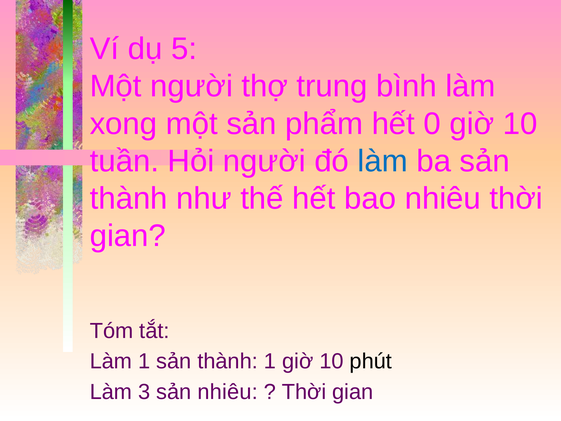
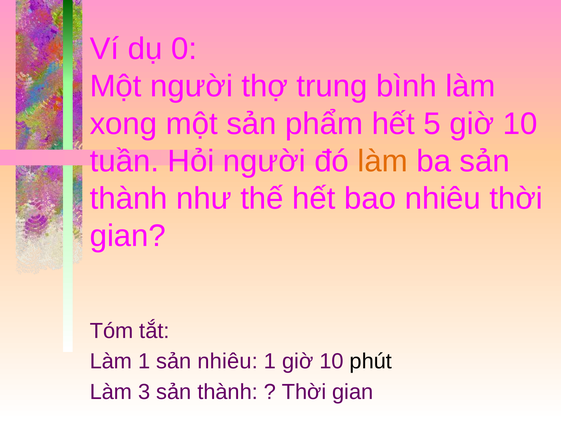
5: 5 -> 0 (184, 49)
0: 0 -> 5 (432, 124)
làm colour: blue -> orange (383, 161)
1 sản thành: thành -> nhiêu (228, 361)
3 sản nhiêu: nhiêu -> thành (228, 392)
